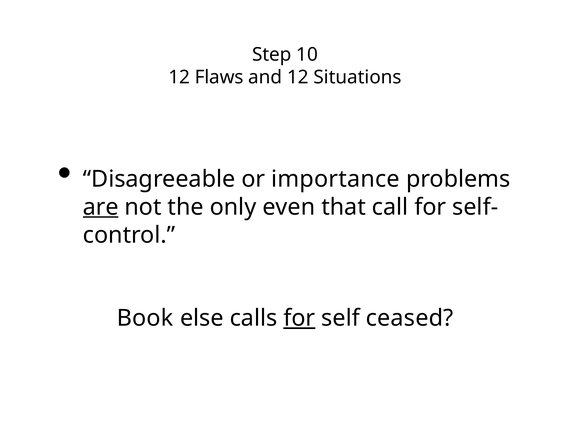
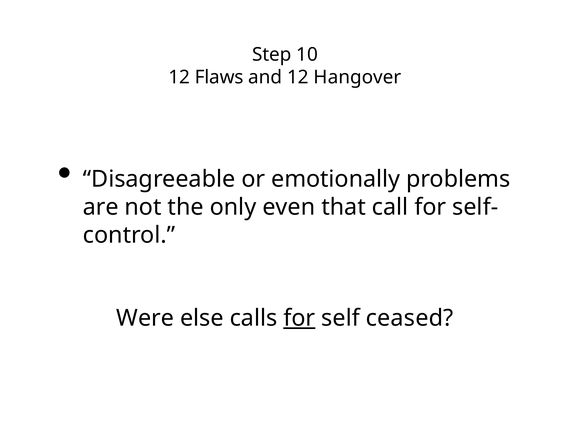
Situations: Situations -> Hangover (358, 77)
importance: importance -> emotionally (336, 179)
are underline: present -> none (101, 207)
Book: Book -> Were (145, 318)
